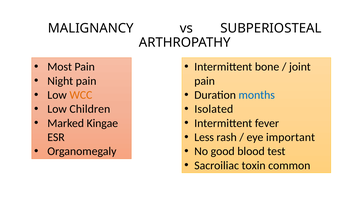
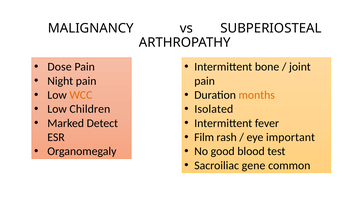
Most: Most -> Dose (60, 67)
months colour: blue -> orange (257, 95)
Kingae: Kingae -> Detect (102, 123)
Less: Less -> Film (204, 137)
toxin: toxin -> gene (254, 165)
